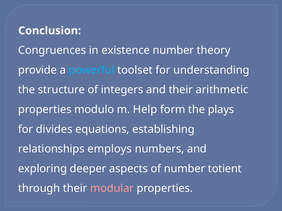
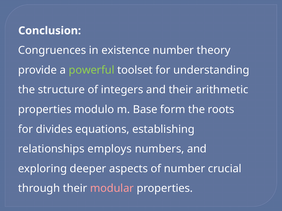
powerful colour: light blue -> light green (92, 70)
Help: Help -> Base (145, 110)
plays: plays -> roots (221, 110)
totient: totient -> crucial (225, 169)
